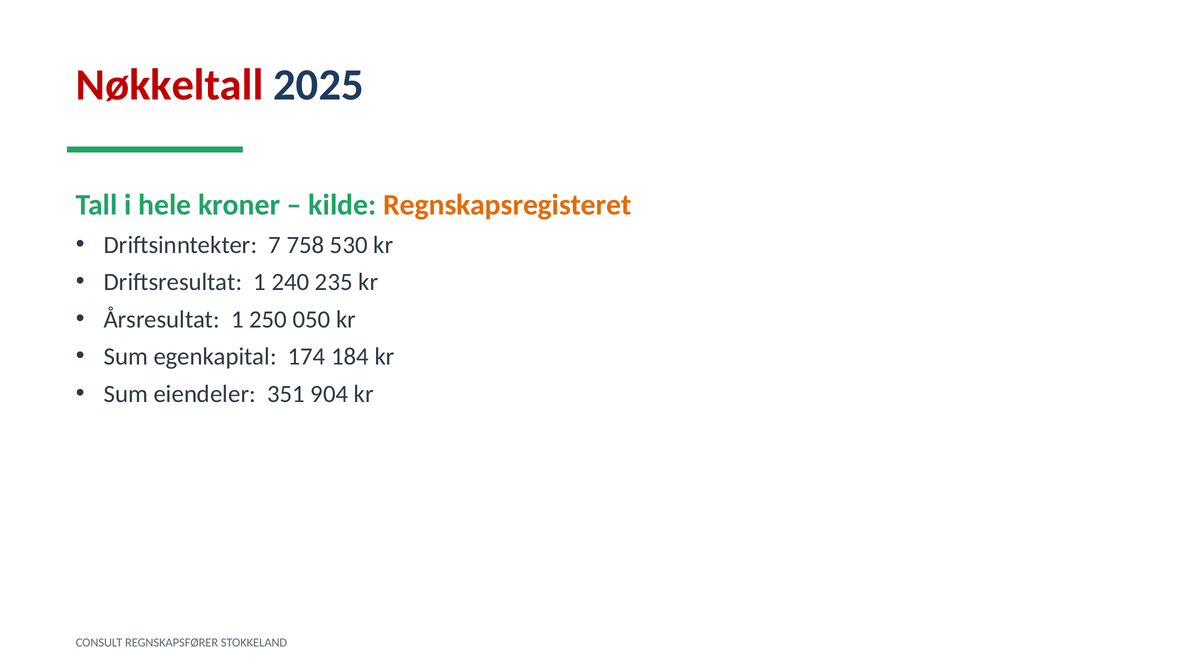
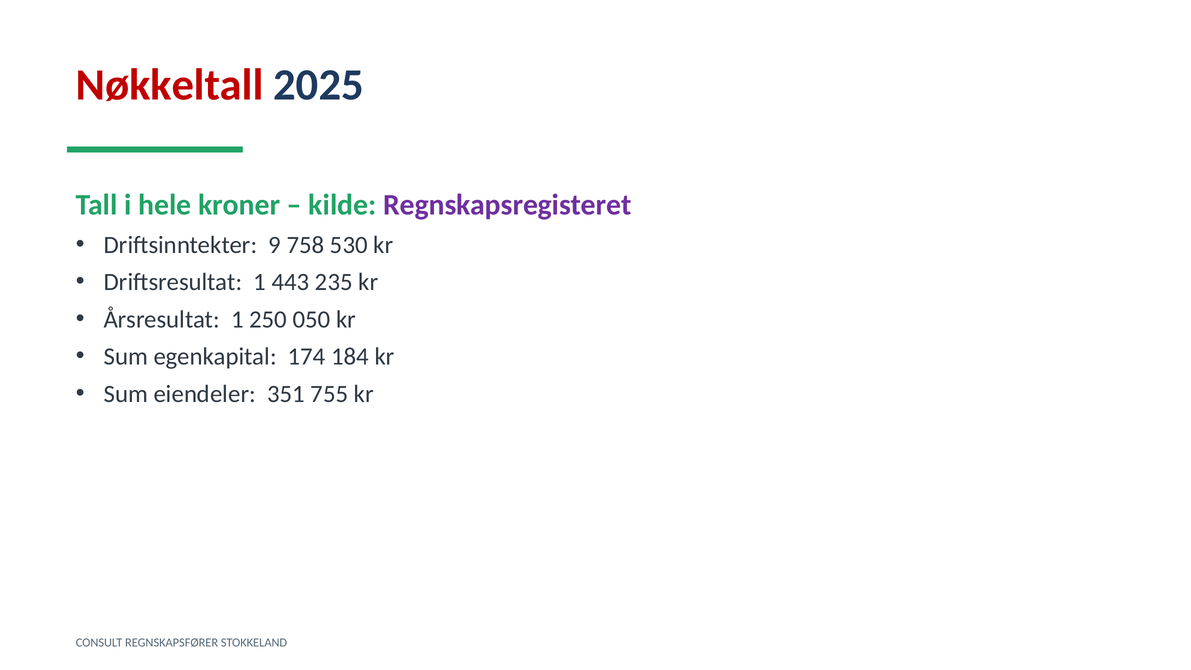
Regnskapsregisteret colour: orange -> purple (507, 205)
7: 7 -> 9 (275, 245)
240: 240 -> 443 (290, 282)
904: 904 -> 755 (329, 394)
